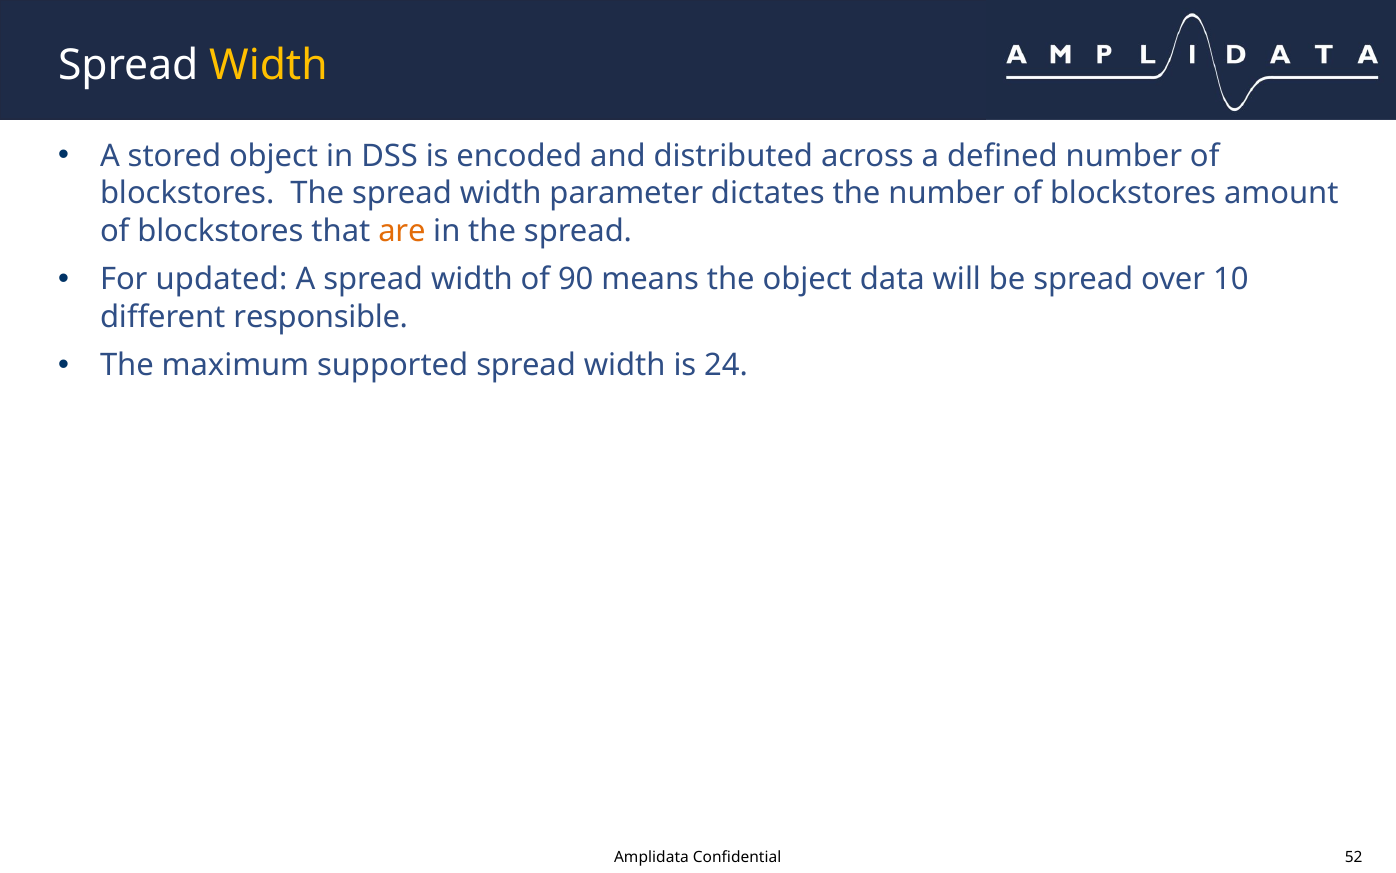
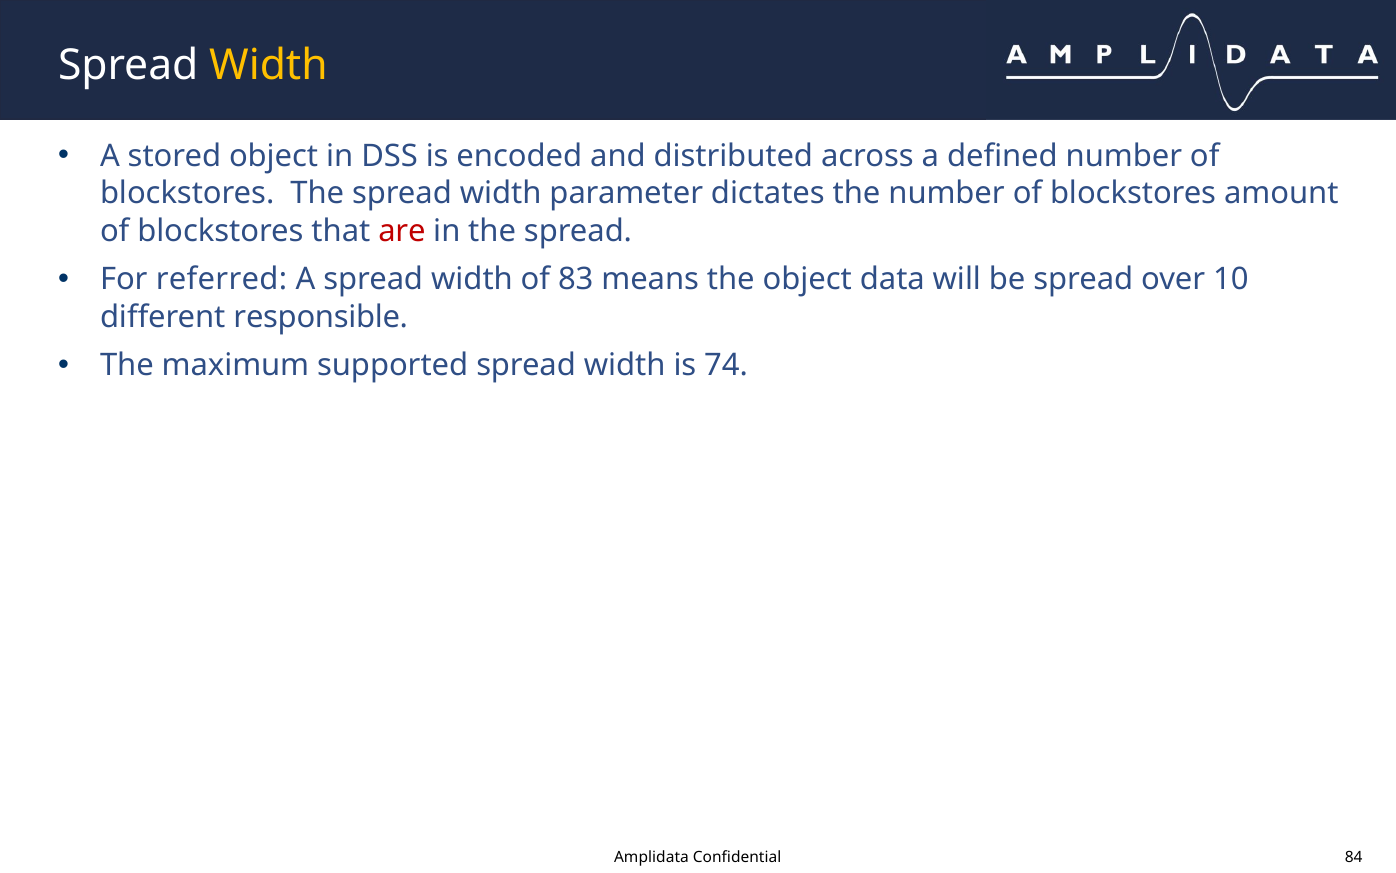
are colour: orange -> red (402, 231)
updated: updated -> referred (221, 280)
90: 90 -> 83 (576, 280)
24: 24 -> 74 (726, 365)
52: 52 -> 84 (1354, 857)
